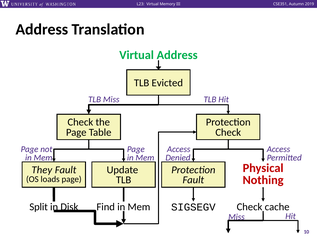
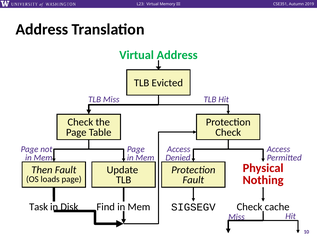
They: They -> Then (42, 170)
Split: Split -> Task (39, 207)
